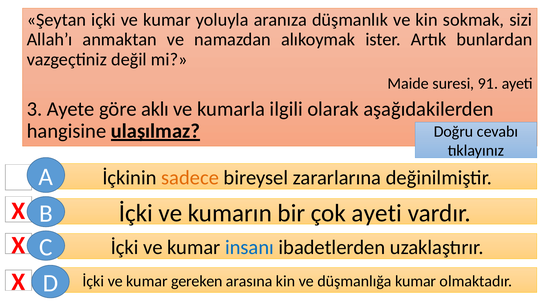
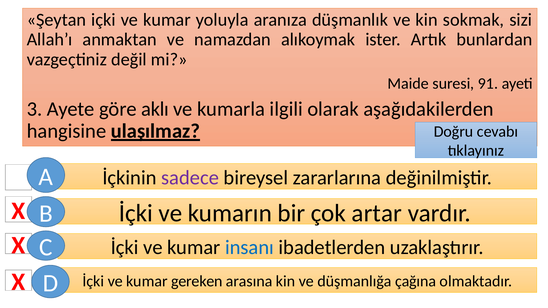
sadece colour: orange -> purple (190, 178)
çok ayeti: ayeti -> artar (377, 213)
düşmanlığa kumar: kumar -> çağına (416, 281)
